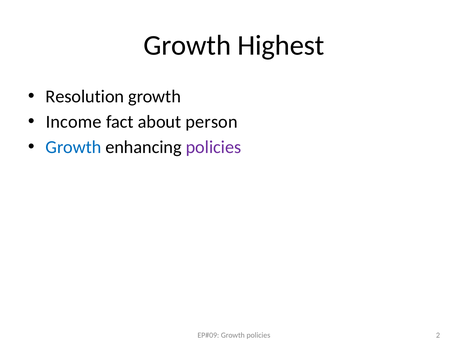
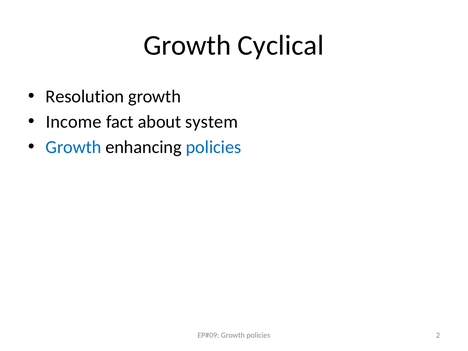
Highest: Highest -> Cyclical (281, 45)
person: person -> system (212, 122)
policies colour: purple -> blue (213, 147)
